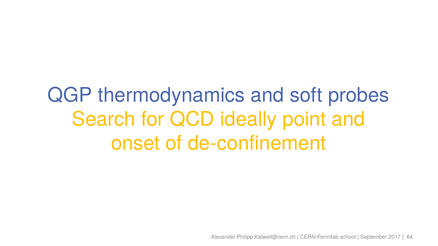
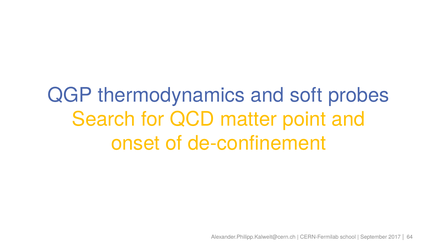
ideally: ideally -> matter (249, 119)
